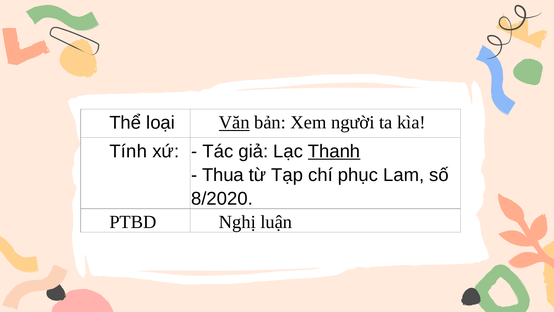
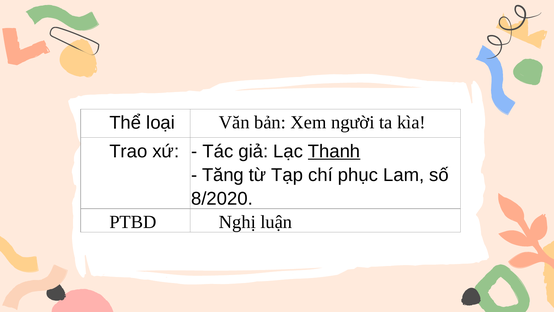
Văn underline: present -> none (234, 122)
Tính: Tính -> Trao (128, 151)
Thua: Thua -> Tăng (223, 175)
